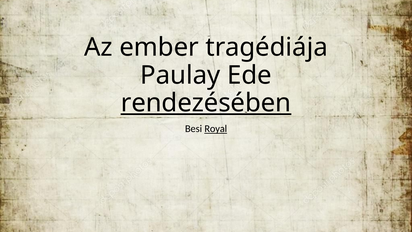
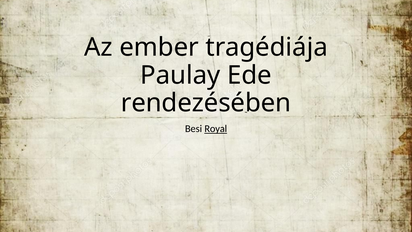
rendezésében underline: present -> none (206, 103)
